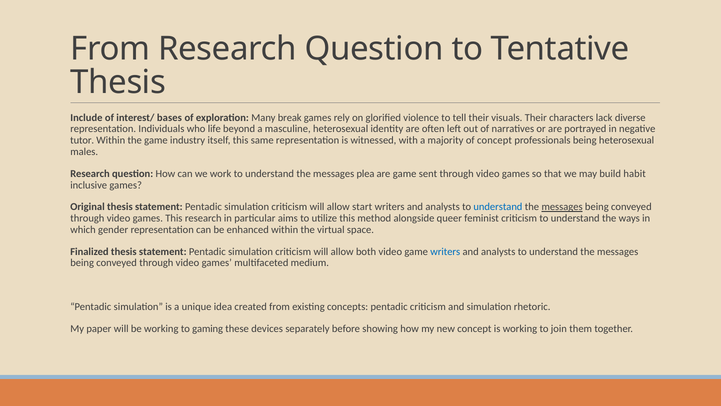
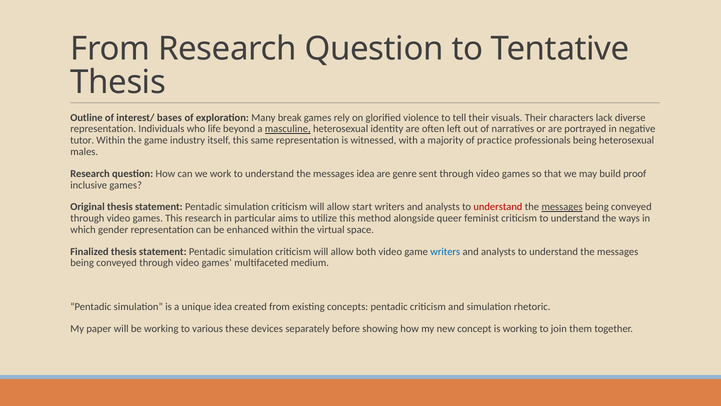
Include: Include -> Outline (86, 117)
masculine underline: none -> present (288, 129)
of concept: concept -> practice (494, 140)
messages plea: plea -> idea (365, 173)
are game: game -> genre (405, 173)
habit: habit -> proof (635, 173)
understand colour: blue -> red (498, 207)
gaming: gaming -> various (208, 328)
